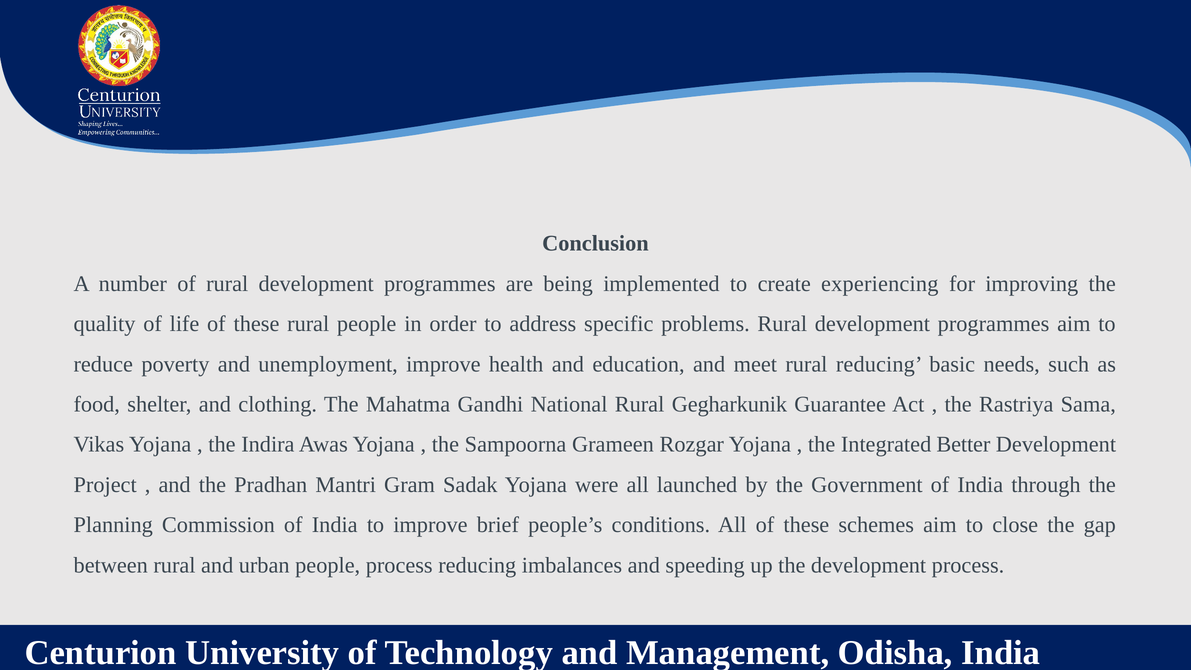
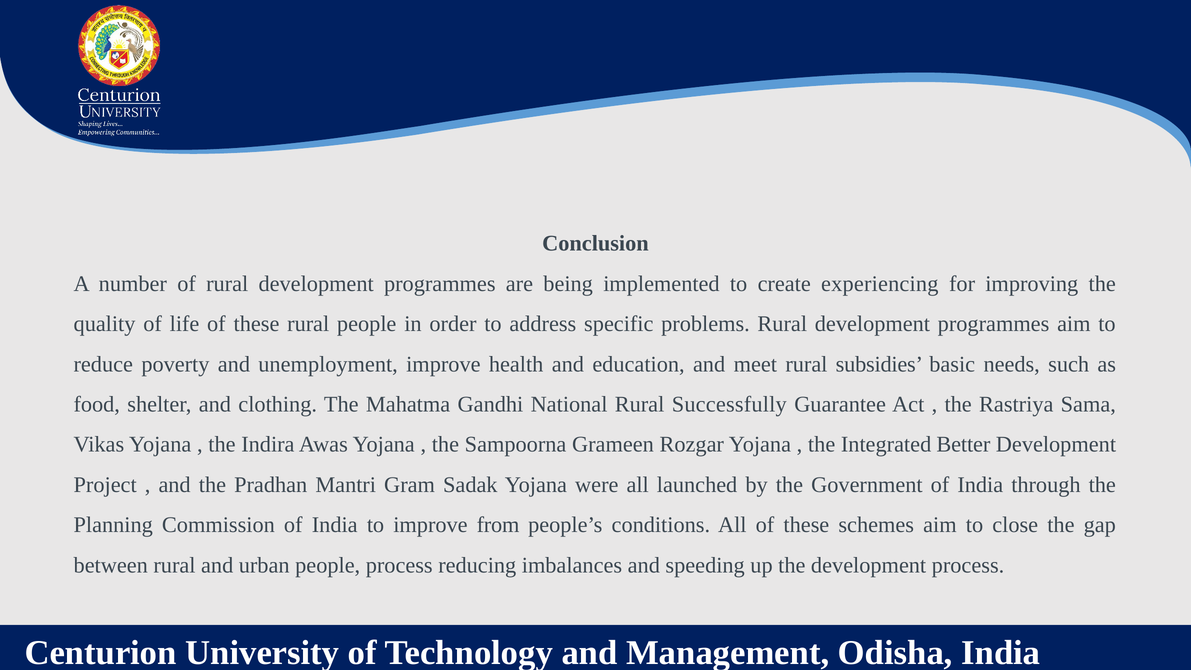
rural reducing: reducing -> subsidies (879, 364)
Gegharkunik: Gegharkunik -> Successfully (729, 404)
brief: brief -> from (498, 525)
